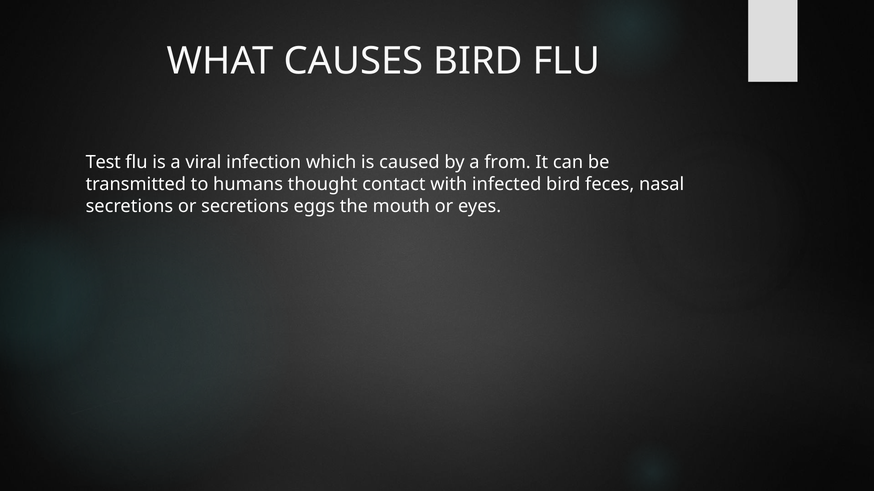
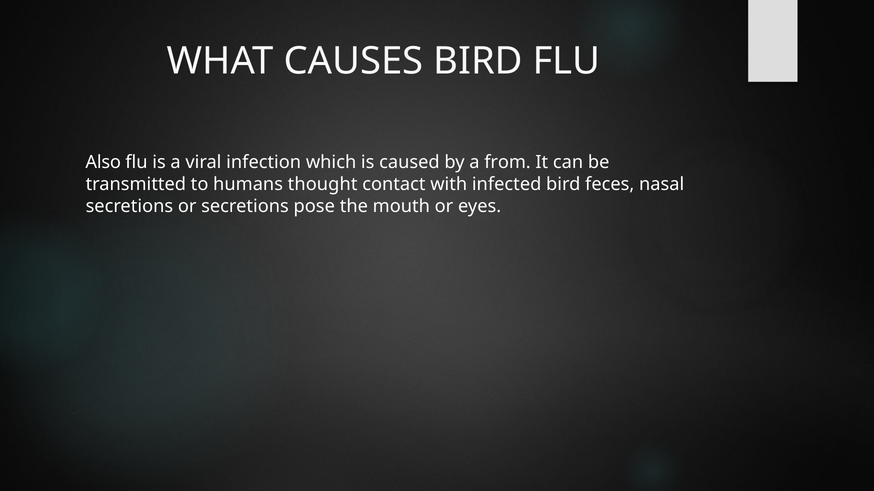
Test: Test -> Also (103, 163)
eggs: eggs -> pose (314, 206)
